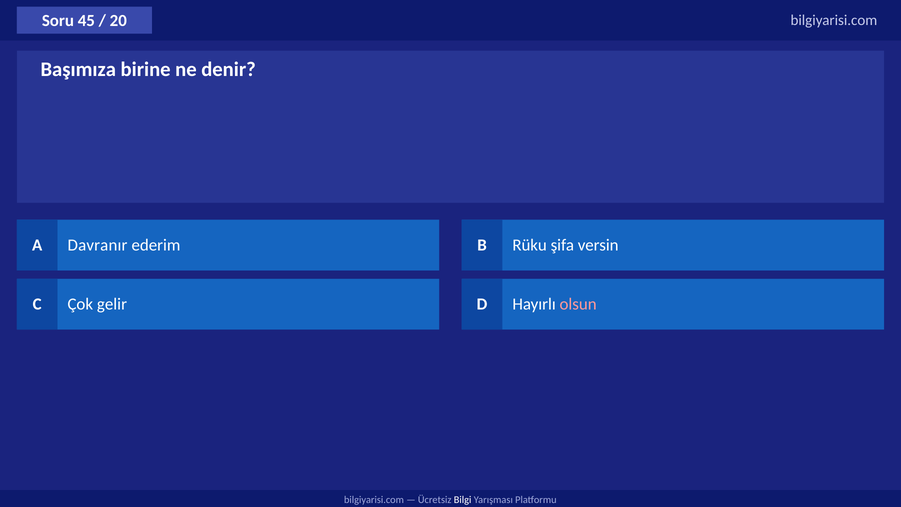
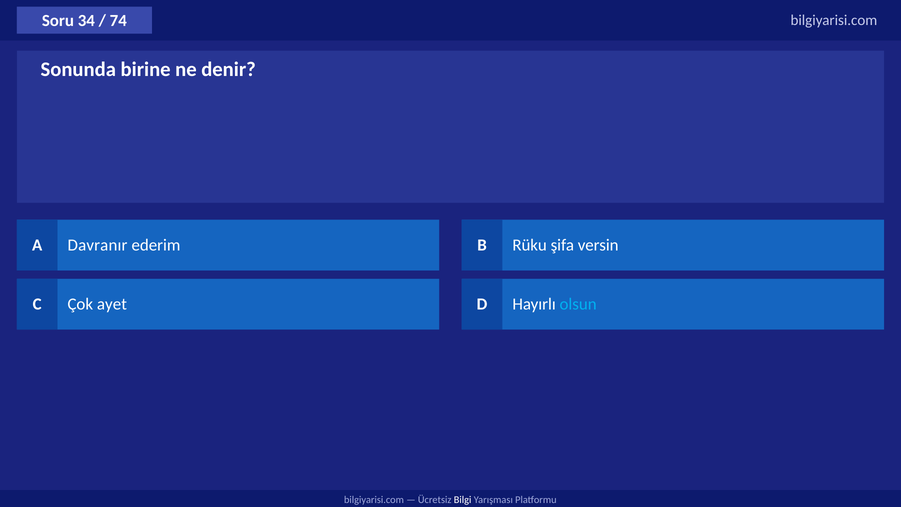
45: 45 -> 34 (86, 21)
20: 20 -> 74 (118, 21)
Başımıza: Başımıza -> Sonunda (78, 69)
gelir: gelir -> ayet (112, 304)
olsun colour: pink -> light blue (578, 304)
